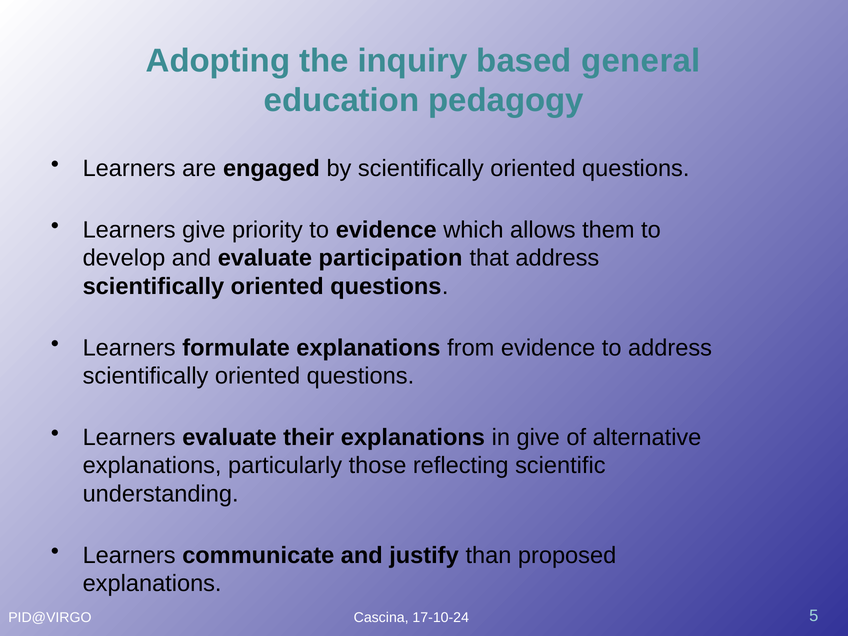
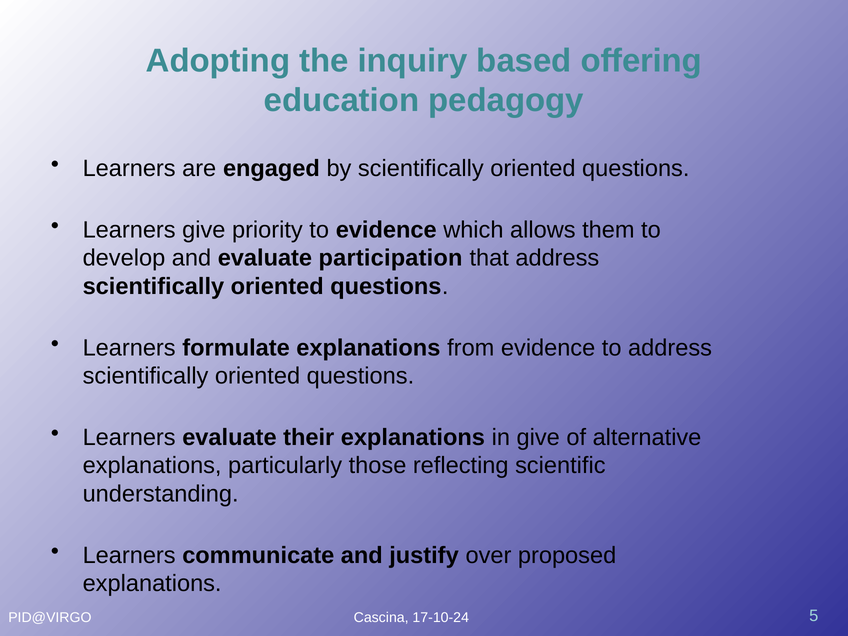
general: general -> offering (641, 61)
than: than -> over (489, 555)
